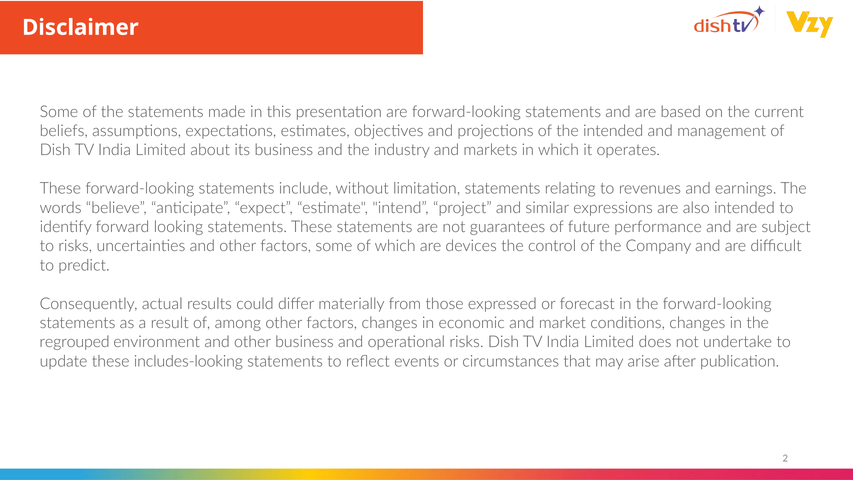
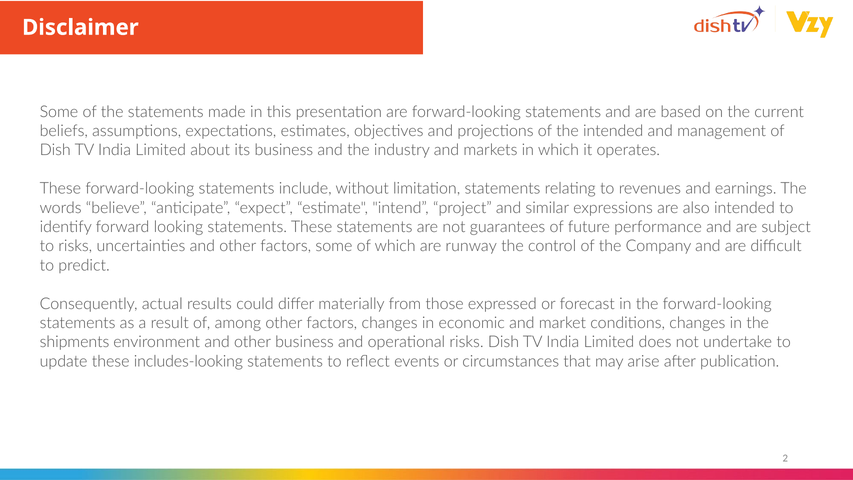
devices: devices -> runway (471, 246)
regrouped: regrouped -> shipments (75, 342)
